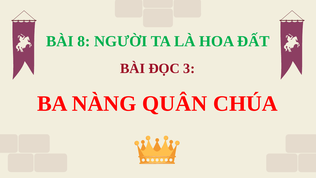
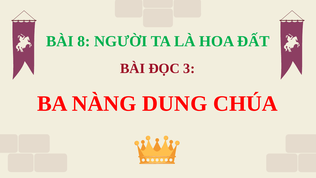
QUÂN: QUÂN -> DUNG (175, 104)
